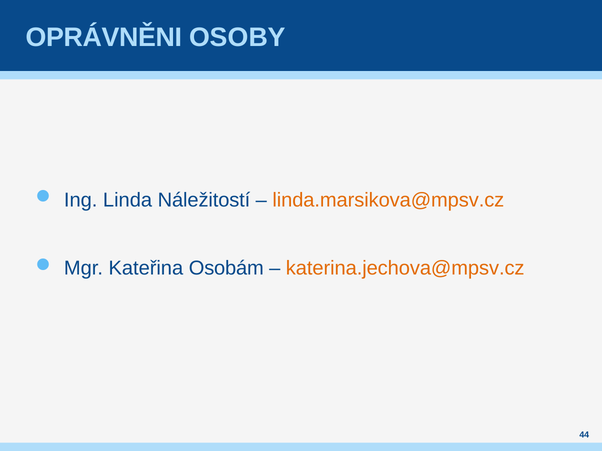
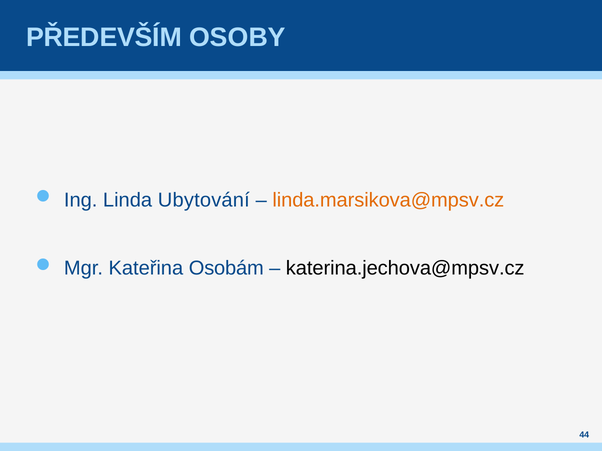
OPRÁVNĚNI: OPRÁVNĚNI -> PŘEDEVŠÍM (104, 37)
Náležitostí: Náležitostí -> Ubytování (204, 200)
katerina.jechova@mpsv.cz colour: orange -> black (405, 268)
